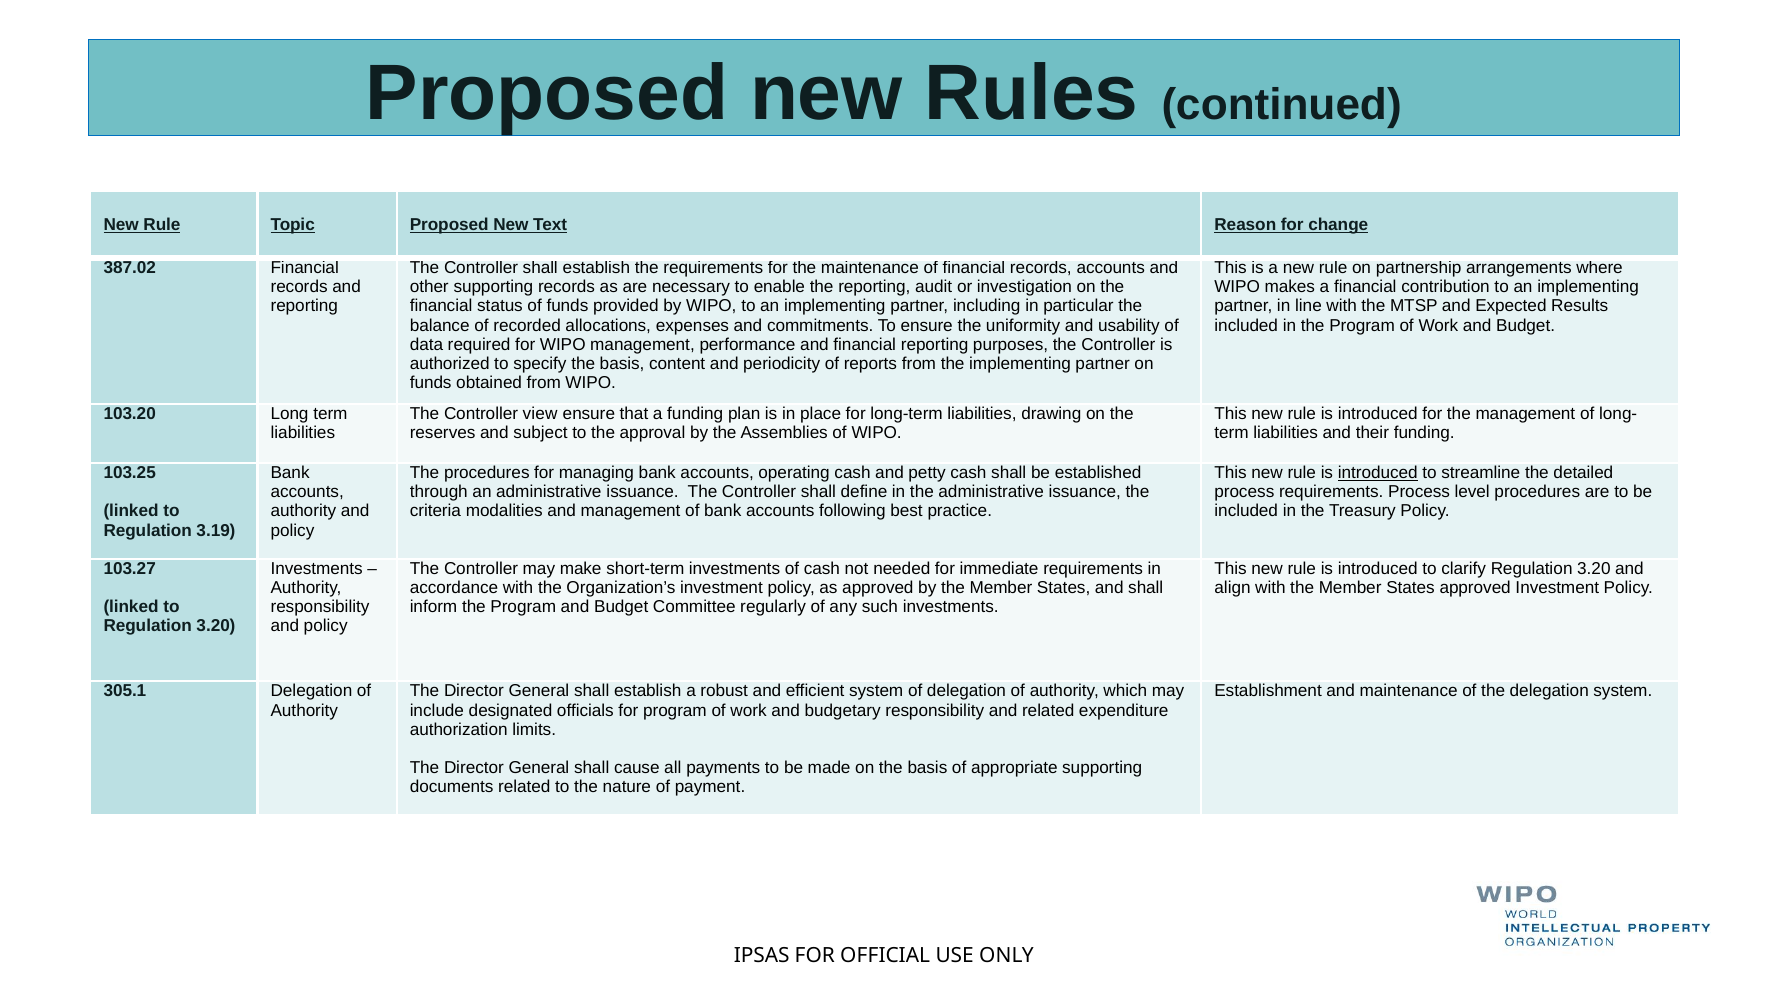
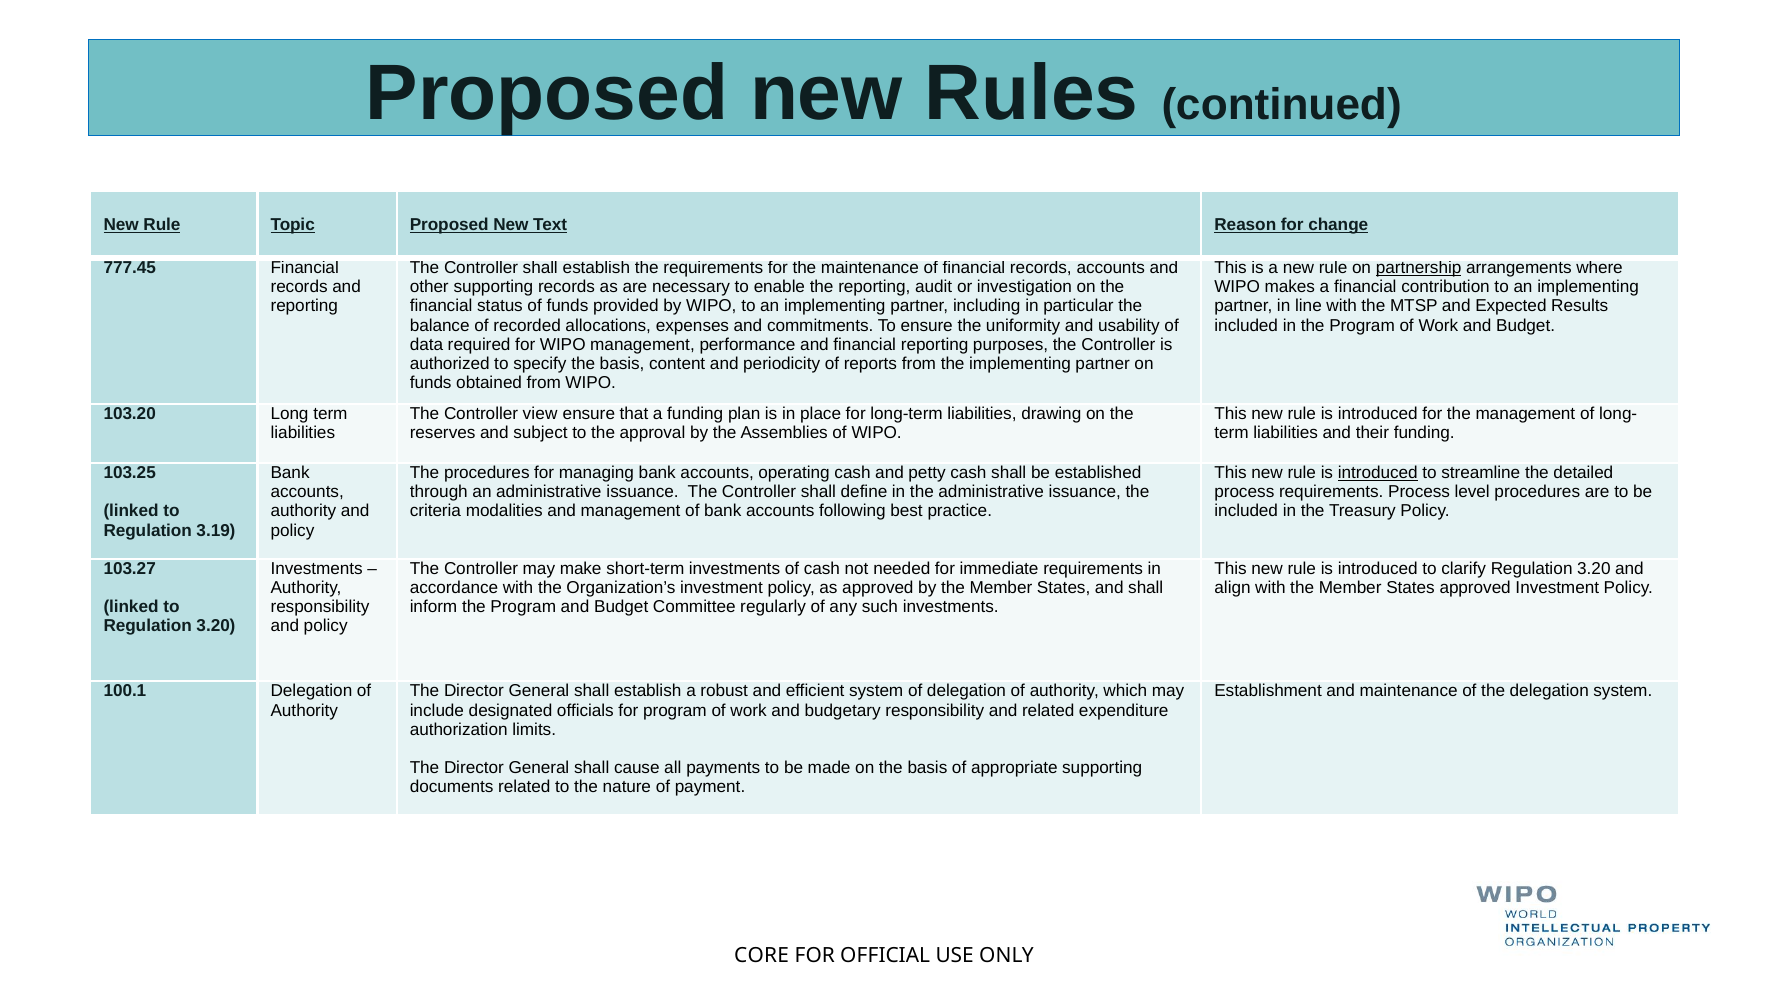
387.02: 387.02 -> 777.45 (130, 268)
partnership underline: none -> present (1419, 268)
305.1: 305.1 -> 100.1 (125, 691)
IPSAS: IPSAS -> CORE (762, 955)
